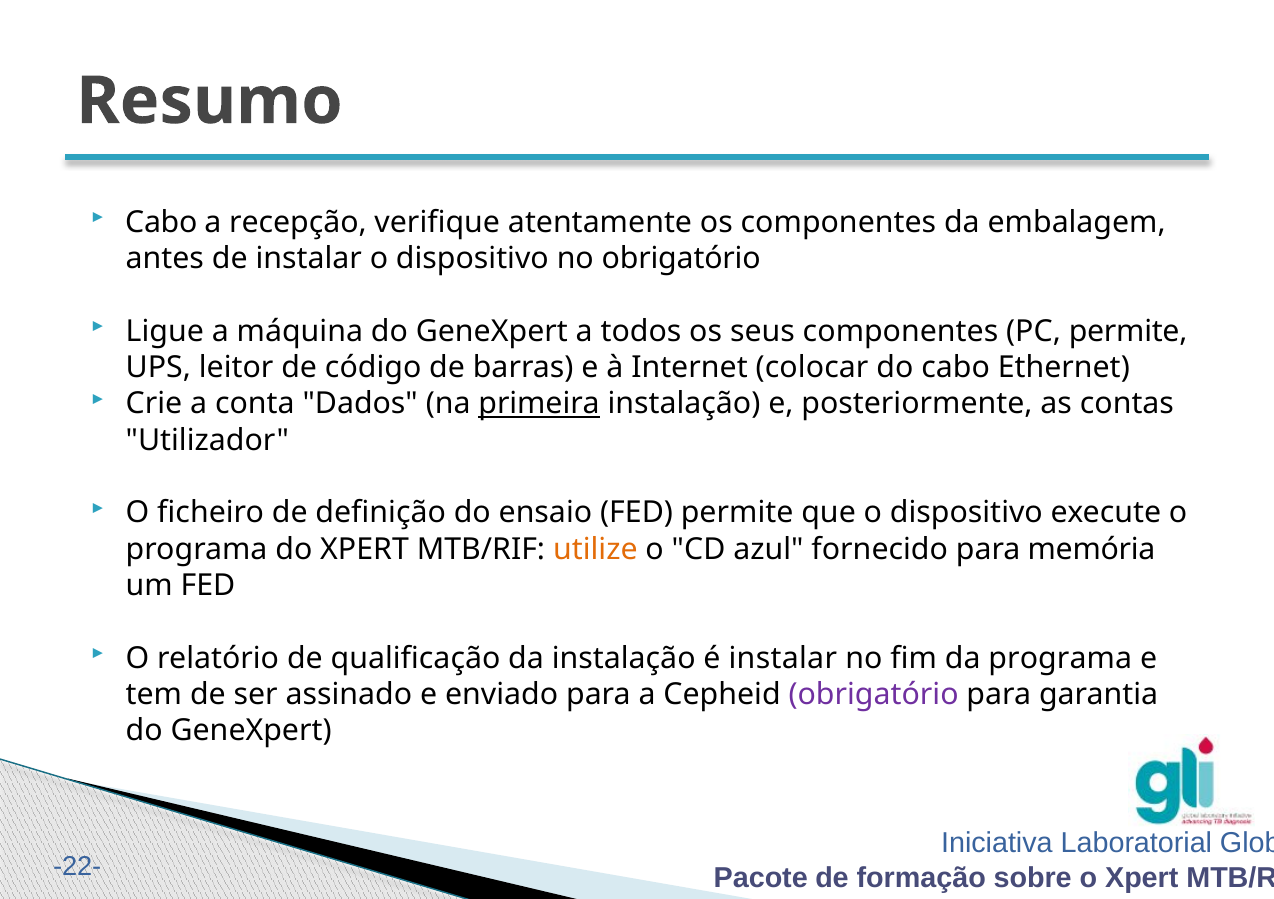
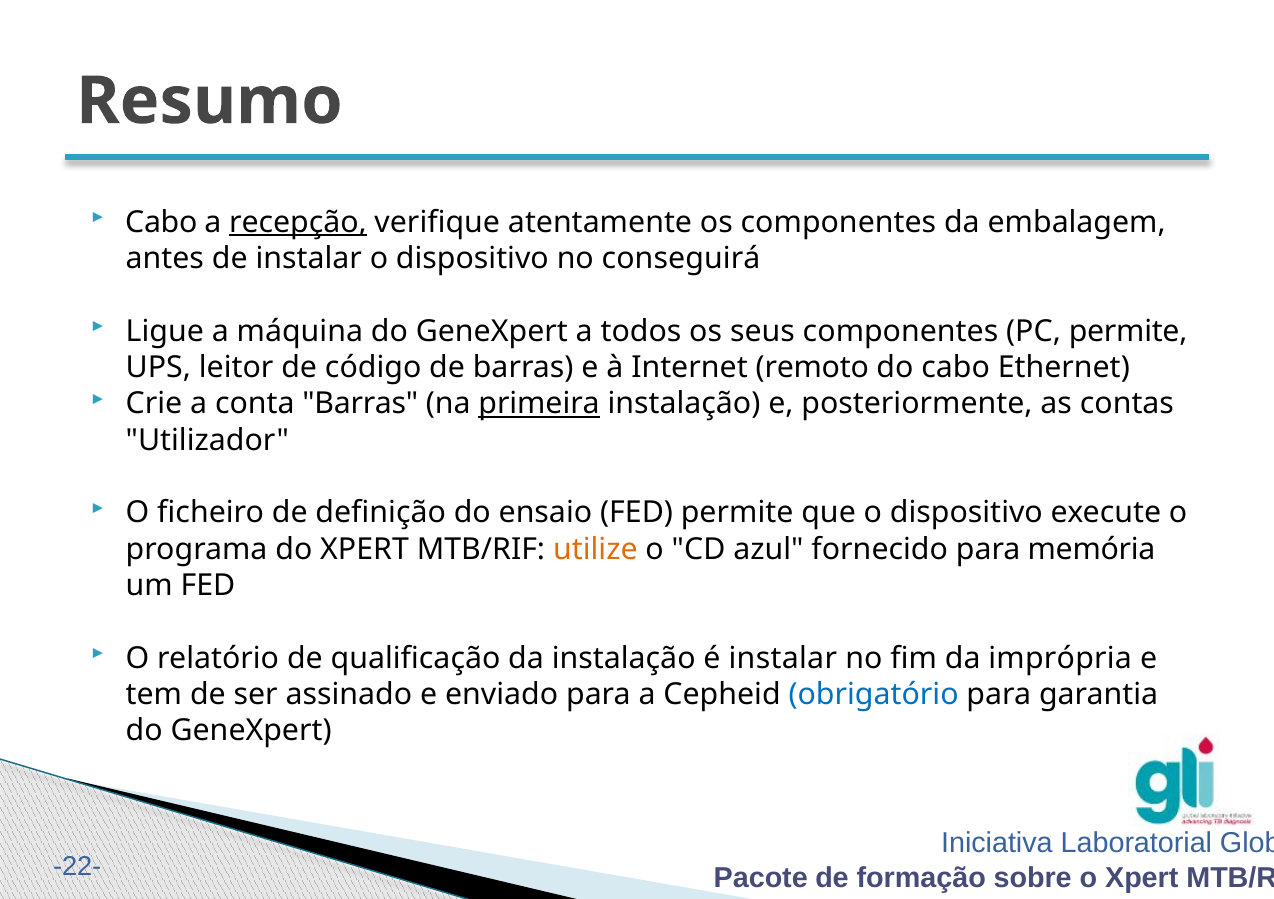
recepção underline: none -> present (298, 222)
no obrigatório: obrigatório -> conseguirá (681, 259)
colocar: colocar -> remoto (812, 368)
conta Dados: Dados -> Barras (360, 404)
da programa: programa -> imprópria (1060, 658)
obrigatório colour: purple -> blue (874, 695)
